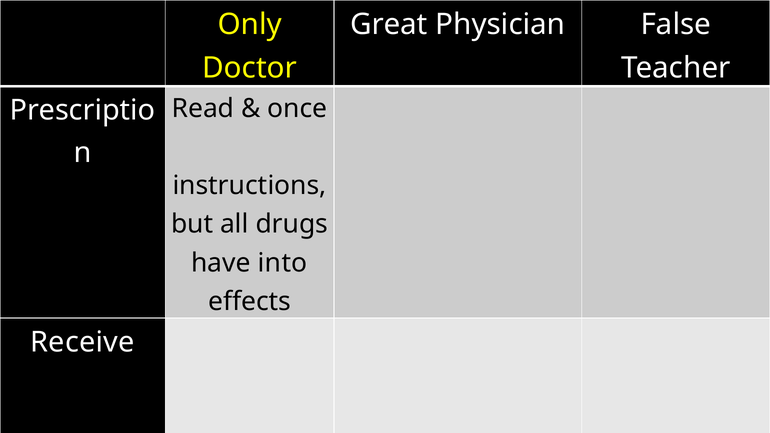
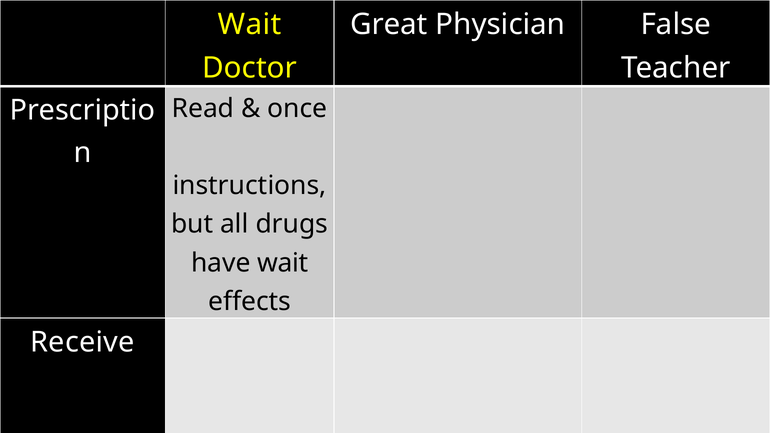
Only: Only -> Wait (250, 25)
have into: into -> wait (283, 263)
